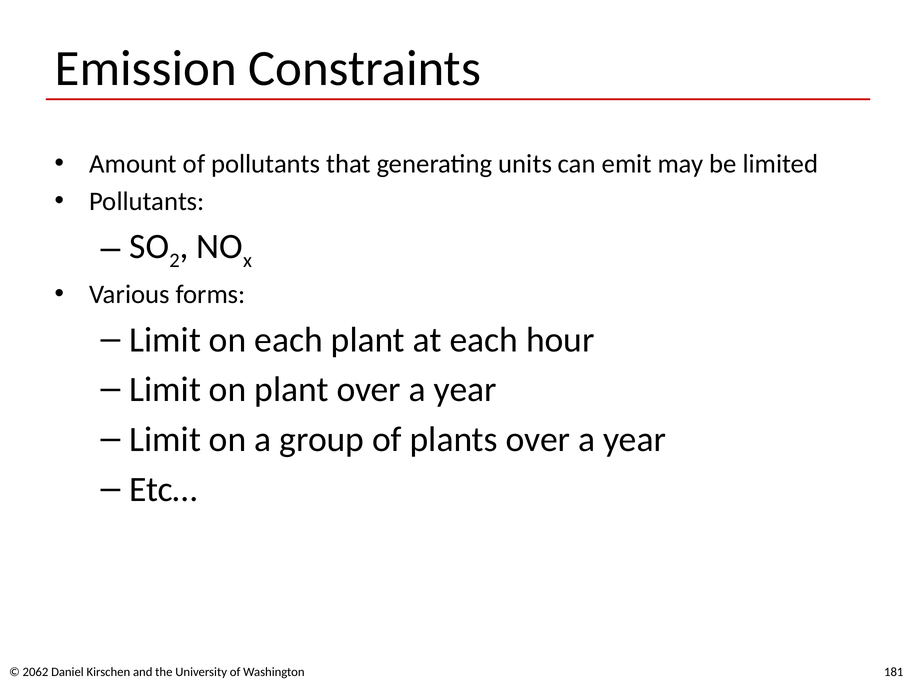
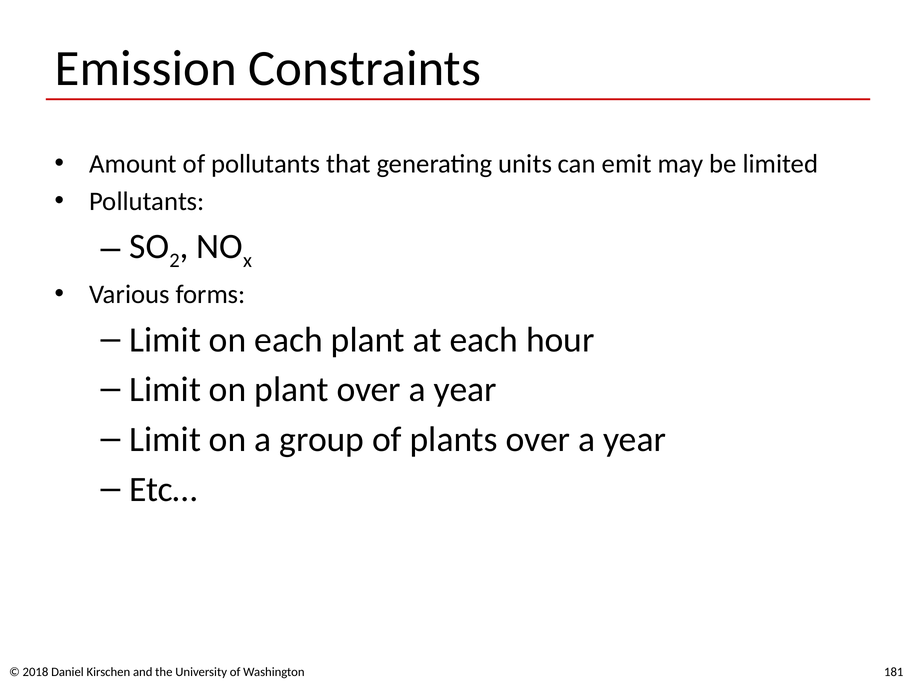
2062: 2062 -> 2018 (35, 672)
